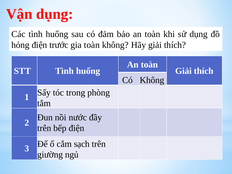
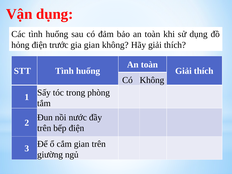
gia toàn: toàn -> gian (92, 45)
cắm sạch: sạch -> gian (82, 144)
